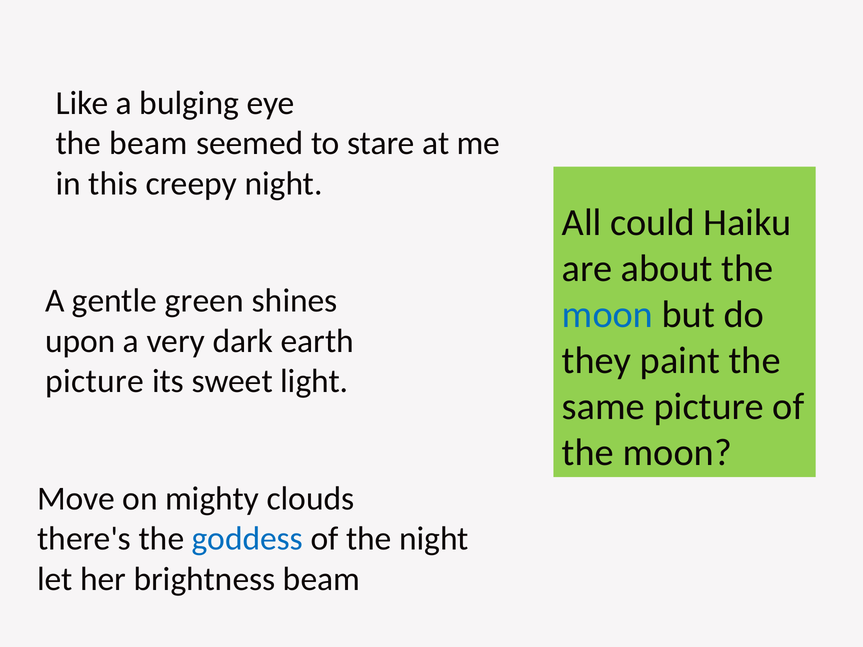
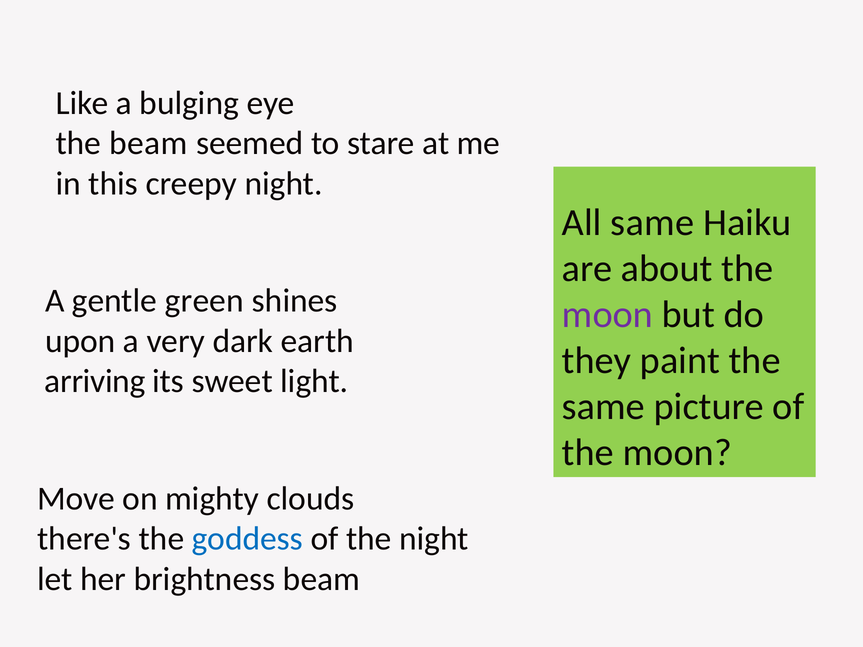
All could: could -> same (652, 223)
moon colour: blue -> purple (608, 315)
picture: picture -> arriving (95, 381)
